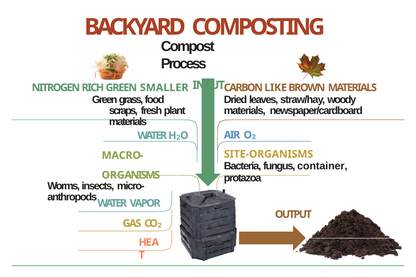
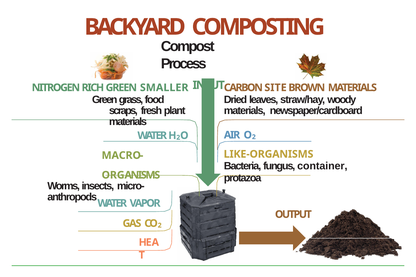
LIKE: LIKE -> SITE (276, 88)
SITE-ORGANISMS: SITE-ORGANISMS -> LIKE-ORGANISMS (269, 154)
